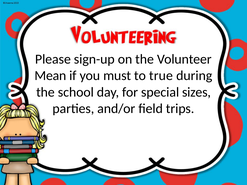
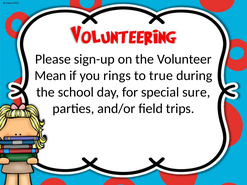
must: must -> rings (117, 76)
sizes: sizes -> sure (196, 92)
